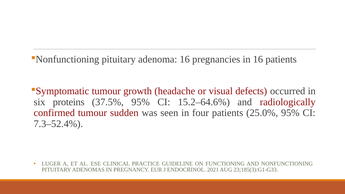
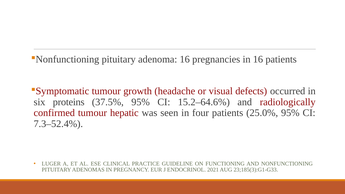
sudden: sudden -> hepatic (124, 113)
